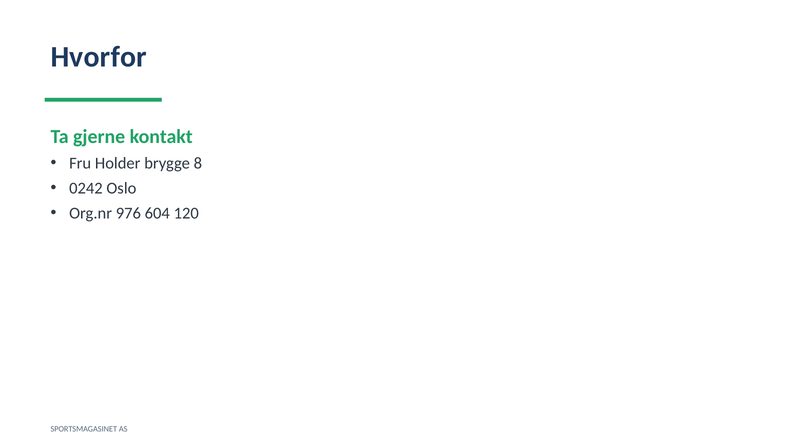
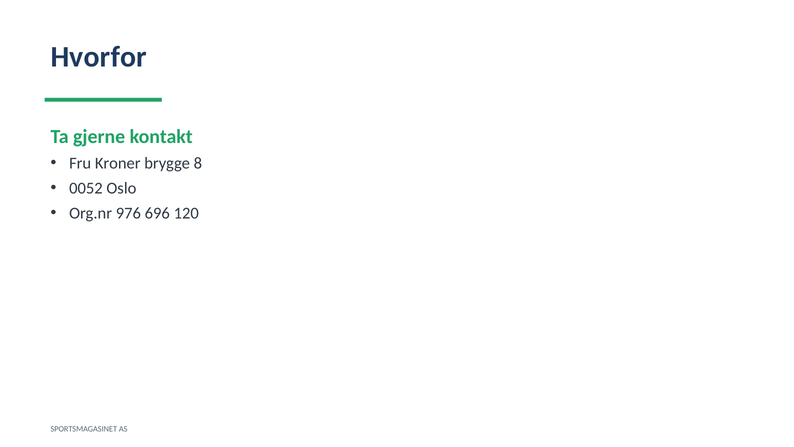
Holder: Holder -> Kroner (118, 163)
0242: 0242 -> 0052 (86, 188)
604: 604 -> 696 (157, 213)
